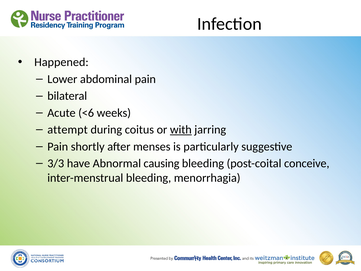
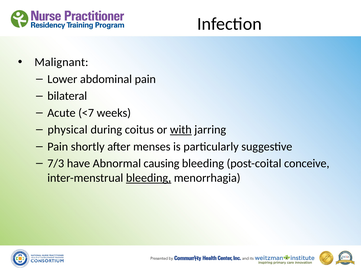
Happened: Happened -> Malignant (61, 62)
<6: <6 -> <7 (86, 113)
attempt: attempt -> physical (68, 130)
3/3: 3/3 -> 7/3 (56, 163)
bleeding underline: none -> present (149, 178)
